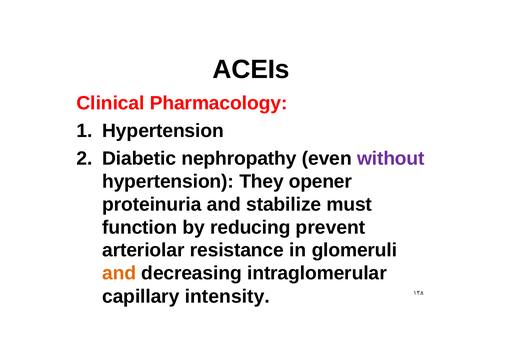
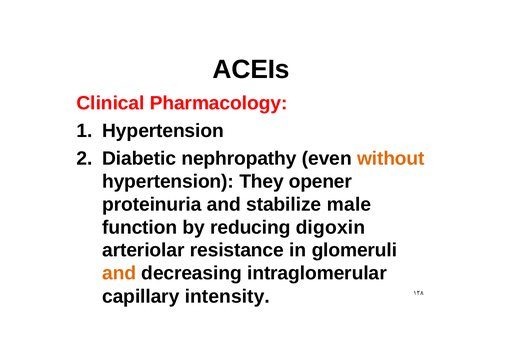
without colour: purple -> orange (391, 158)
must: must -> male (349, 204)
prevent: prevent -> digoxin (330, 228)
